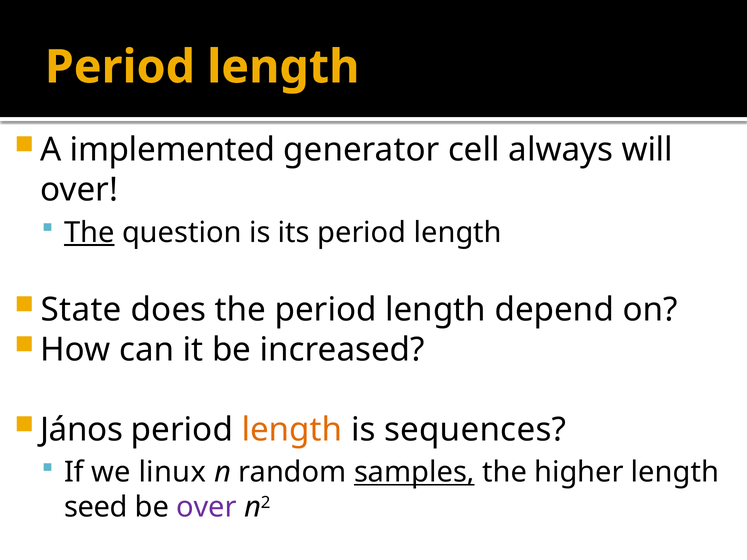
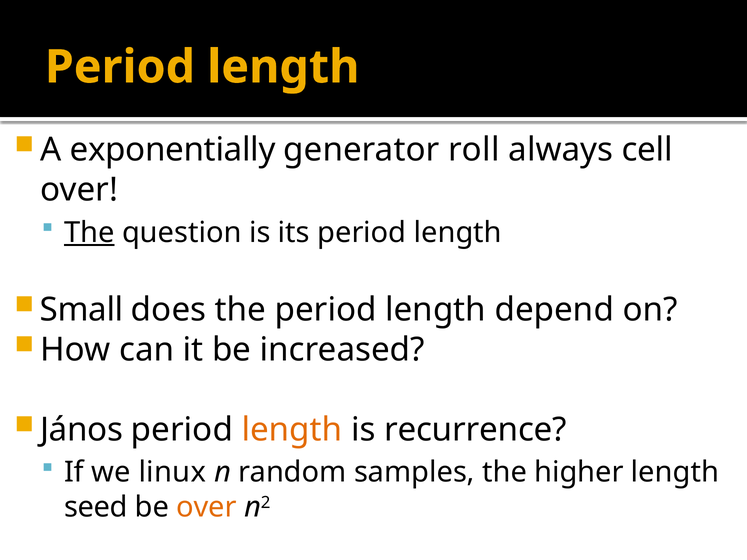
implemented: implemented -> exponentially (173, 150)
cell: cell -> roll (474, 150)
will: will -> cell (647, 150)
State: State -> Small (82, 310)
sequences: sequences -> recurrence (475, 430)
samples underline: present -> none (414, 473)
over colour: purple -> orange (207, 507)
